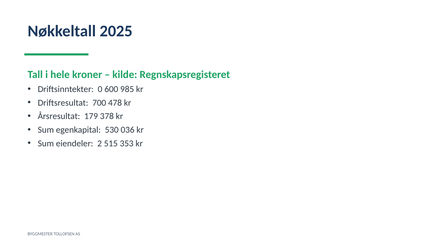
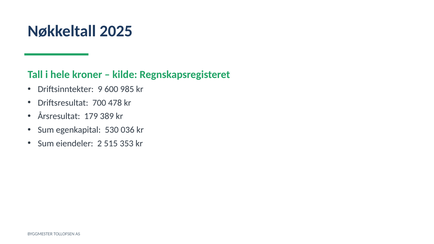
0: 0 -> 9 (100, 89)
378: 378 -> 389 (107, 116)
